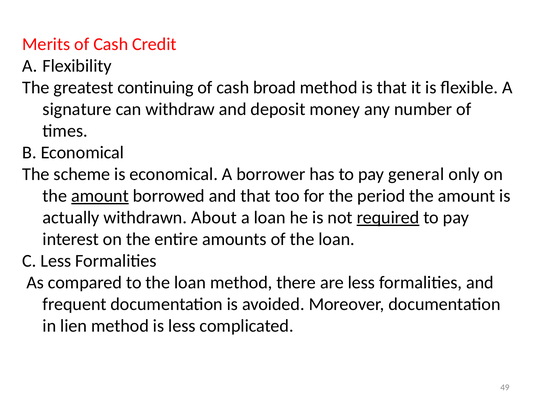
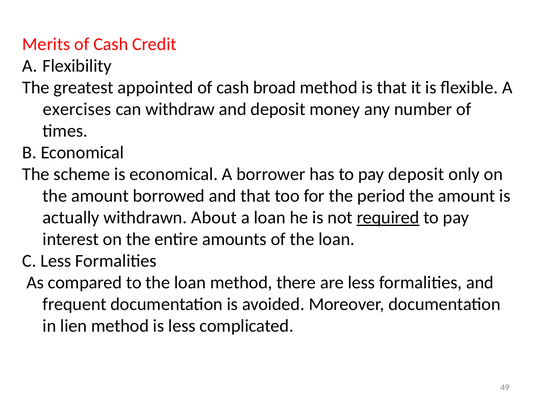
continuing: continuing -> appointed (155, 88)
signature: signature -> exercises (77, 109)
pay general: general -> deposit (416, 174)
amount underline: present -> none (100, 196)
